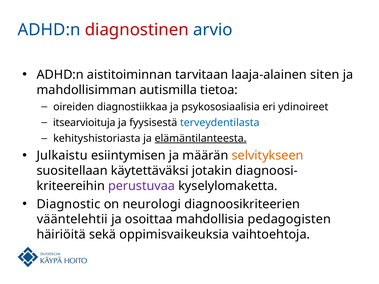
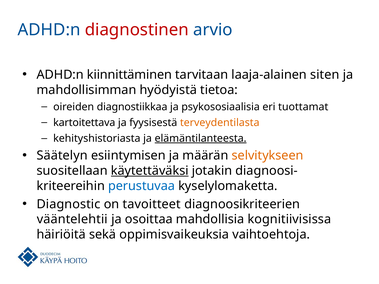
aistitoiminnan: aistitoiminnan -> kiinnittäminen (129, 75)
autismilla: autismilla -> hyödyistä (168, 90)
ydinoireet: ydinoireet -> tuottamat (303, 107)
itsearvioituja: itsearvioituja -> kartoitettava (84, 123)
terveydentilasta colour: blue -> orange (220, 123)
Julkaistu: Julkaistu -> Säätelyn (62, 156)
käytettäväksi underline: none -> present (150, 171)
perustuvaa colour: purple -> blue (142, 186)
neurologi: neurologi -> tavoitteet (152, 204)
pedagogisten: pedagogisten -> kognitiivisissa (289, 220)
